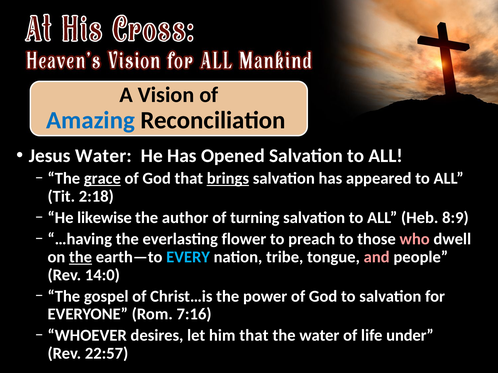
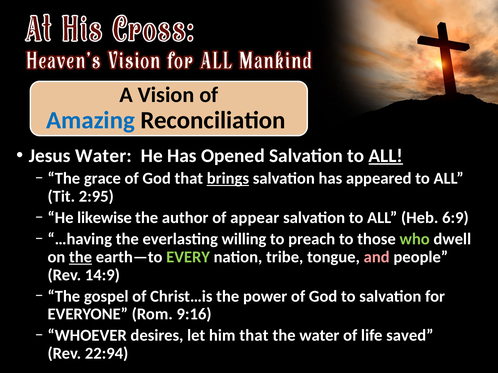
ALL underline: none -> present (386, 156)
grace underline: present -> none (102, 179)
2:18: 2:18 -> 2:95 (96, 197)
turning: turning -> appear (255, 218)
8:9: 8:9 -> 6:9 (455, 218)
flower: flower -> willing (244, 239)
who colour: pink -> light green (415, 239)
EVERY colour: light blue -> light green (188, 257)
14:0: 14:0 -> 14:9 (102, 275)
7:16: 7:16 -> 9:16 (194, 315)
under: under -> saved (410, 336)
22:57: 22:57 -> 22:94 (107, 354)
